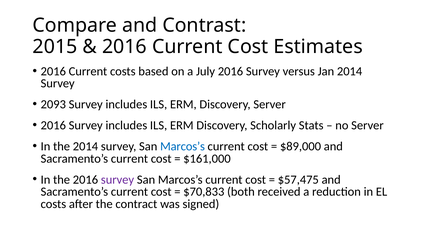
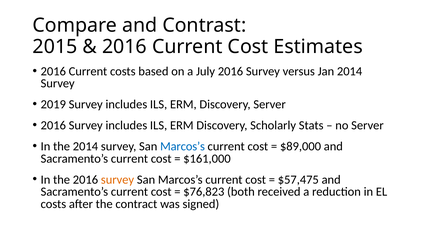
2093: 2093 -> 2019 (53, 104)
survey colour: purple -> orange (117, 179)
$70,833: $70,833 -> $76,823 (204, 192)
